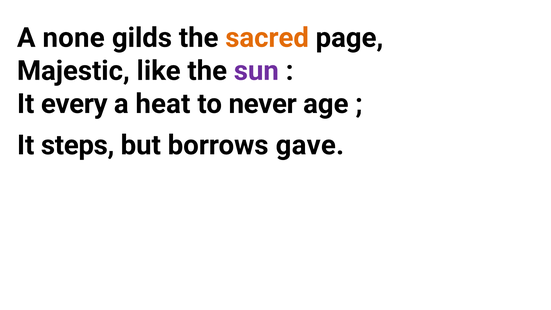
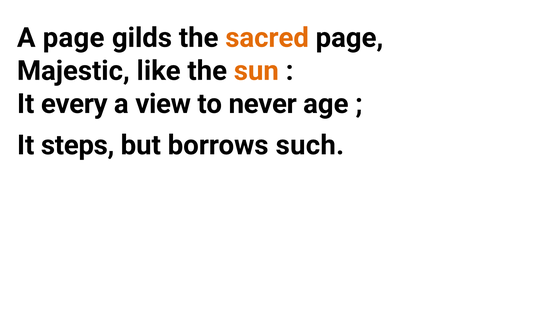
A none: none -> page (74, 38)
sun colour: purple -> orange (256, 71)
heat: heat -> view (163, 104)
gave: gave -> such (310, 145)
